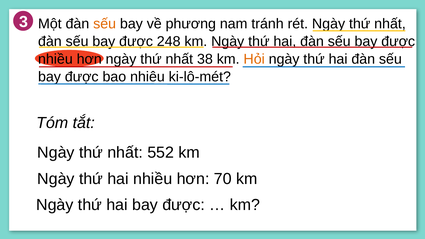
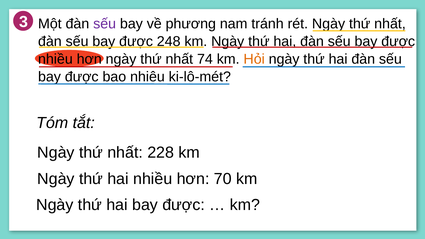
sếu colour: orange -> purple (105, 24)
38: 38 -> 74 (205, 59)
552: 552 -> 228 (161, 153)
